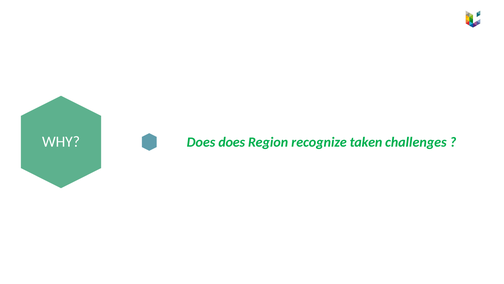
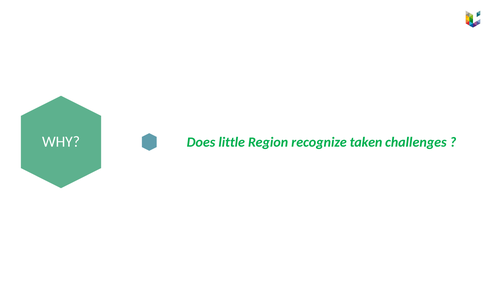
Does does: does -> little (232, 142)
